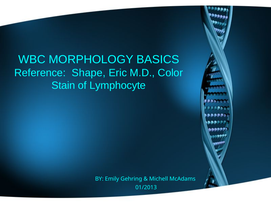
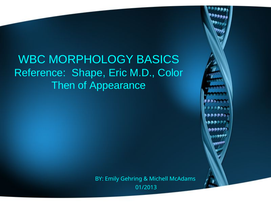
Stain: Stain -> Then (63, 85)
Lymphocyte: Lymphocyte -> Appearance (118, 85)
